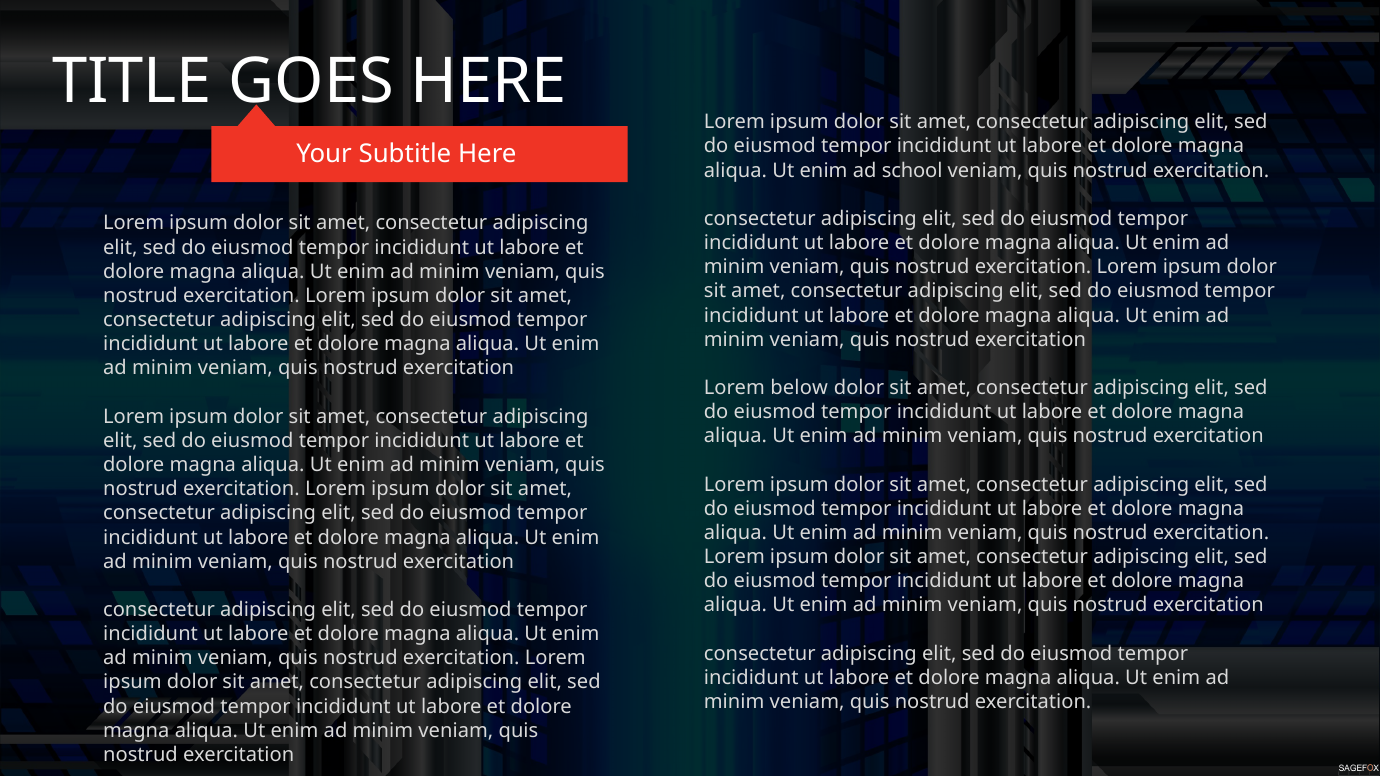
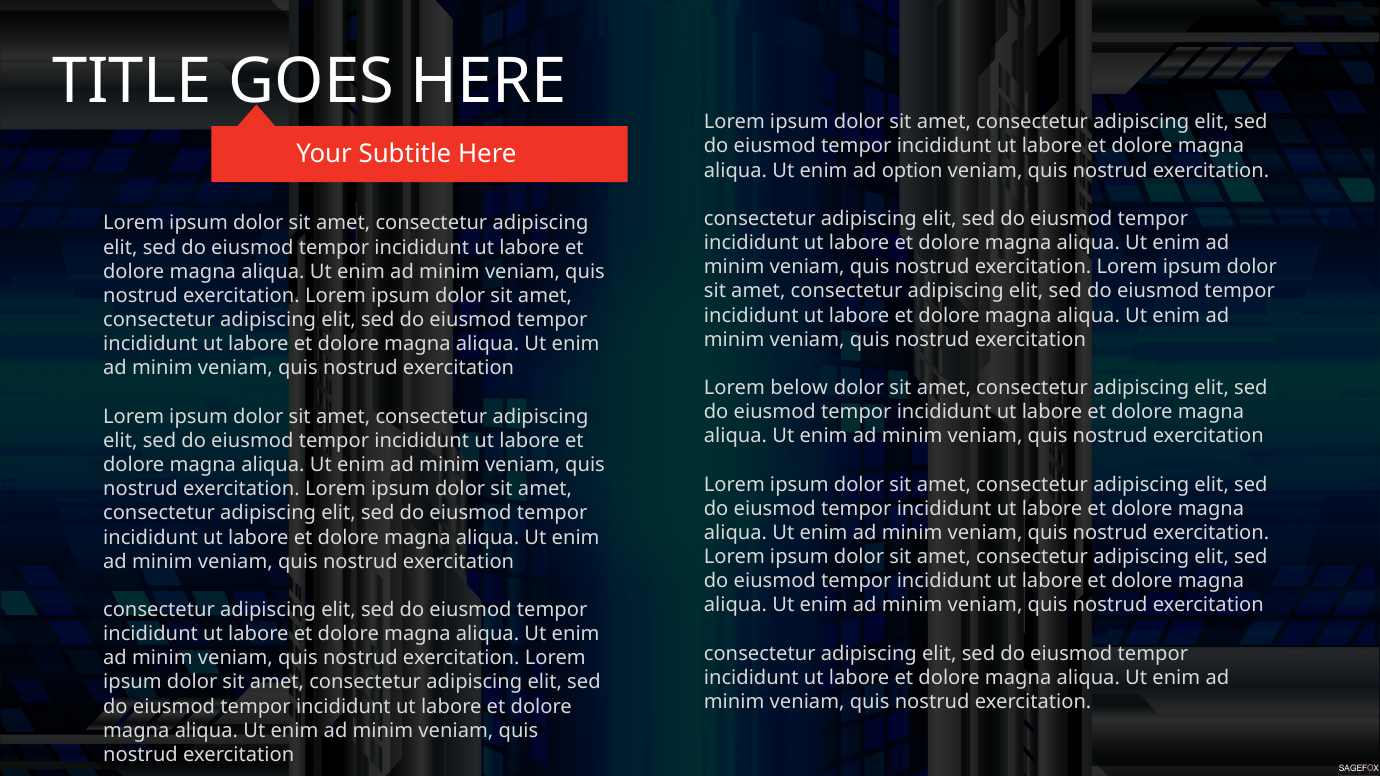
school: school -> option (912, 170)
